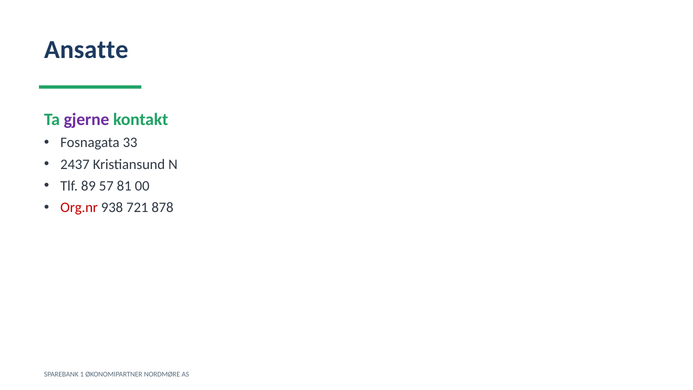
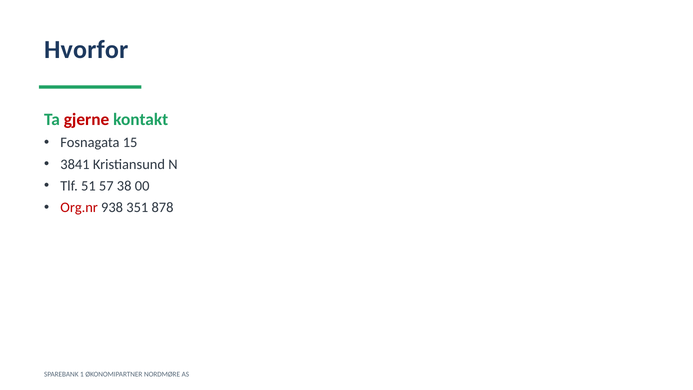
Ansatte: Ansatte -> Hvorfor (86, 49)
gjerne colour: purple -> red (87, 119)
33: 33 -> 15 (130, 143)
2437: 2437 -> 3841 (75, 164)
89: 89 -> 51 (88, 186)
81: 81 -> 38 (124, 186)
721: 721 -> 351 (137, 208)
